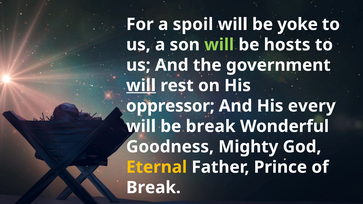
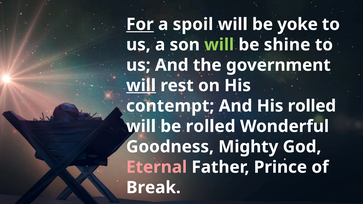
For underline: none -> present (140, 24)
hosts: hosts -> shine (287, 45)
oppressor: oppressor -> contempt (170, 106)
His every: every -> rolled (312, 106)
be break: break -> rolled (211, 126)
Eternal colour: yellow -> pink (157, 167)
